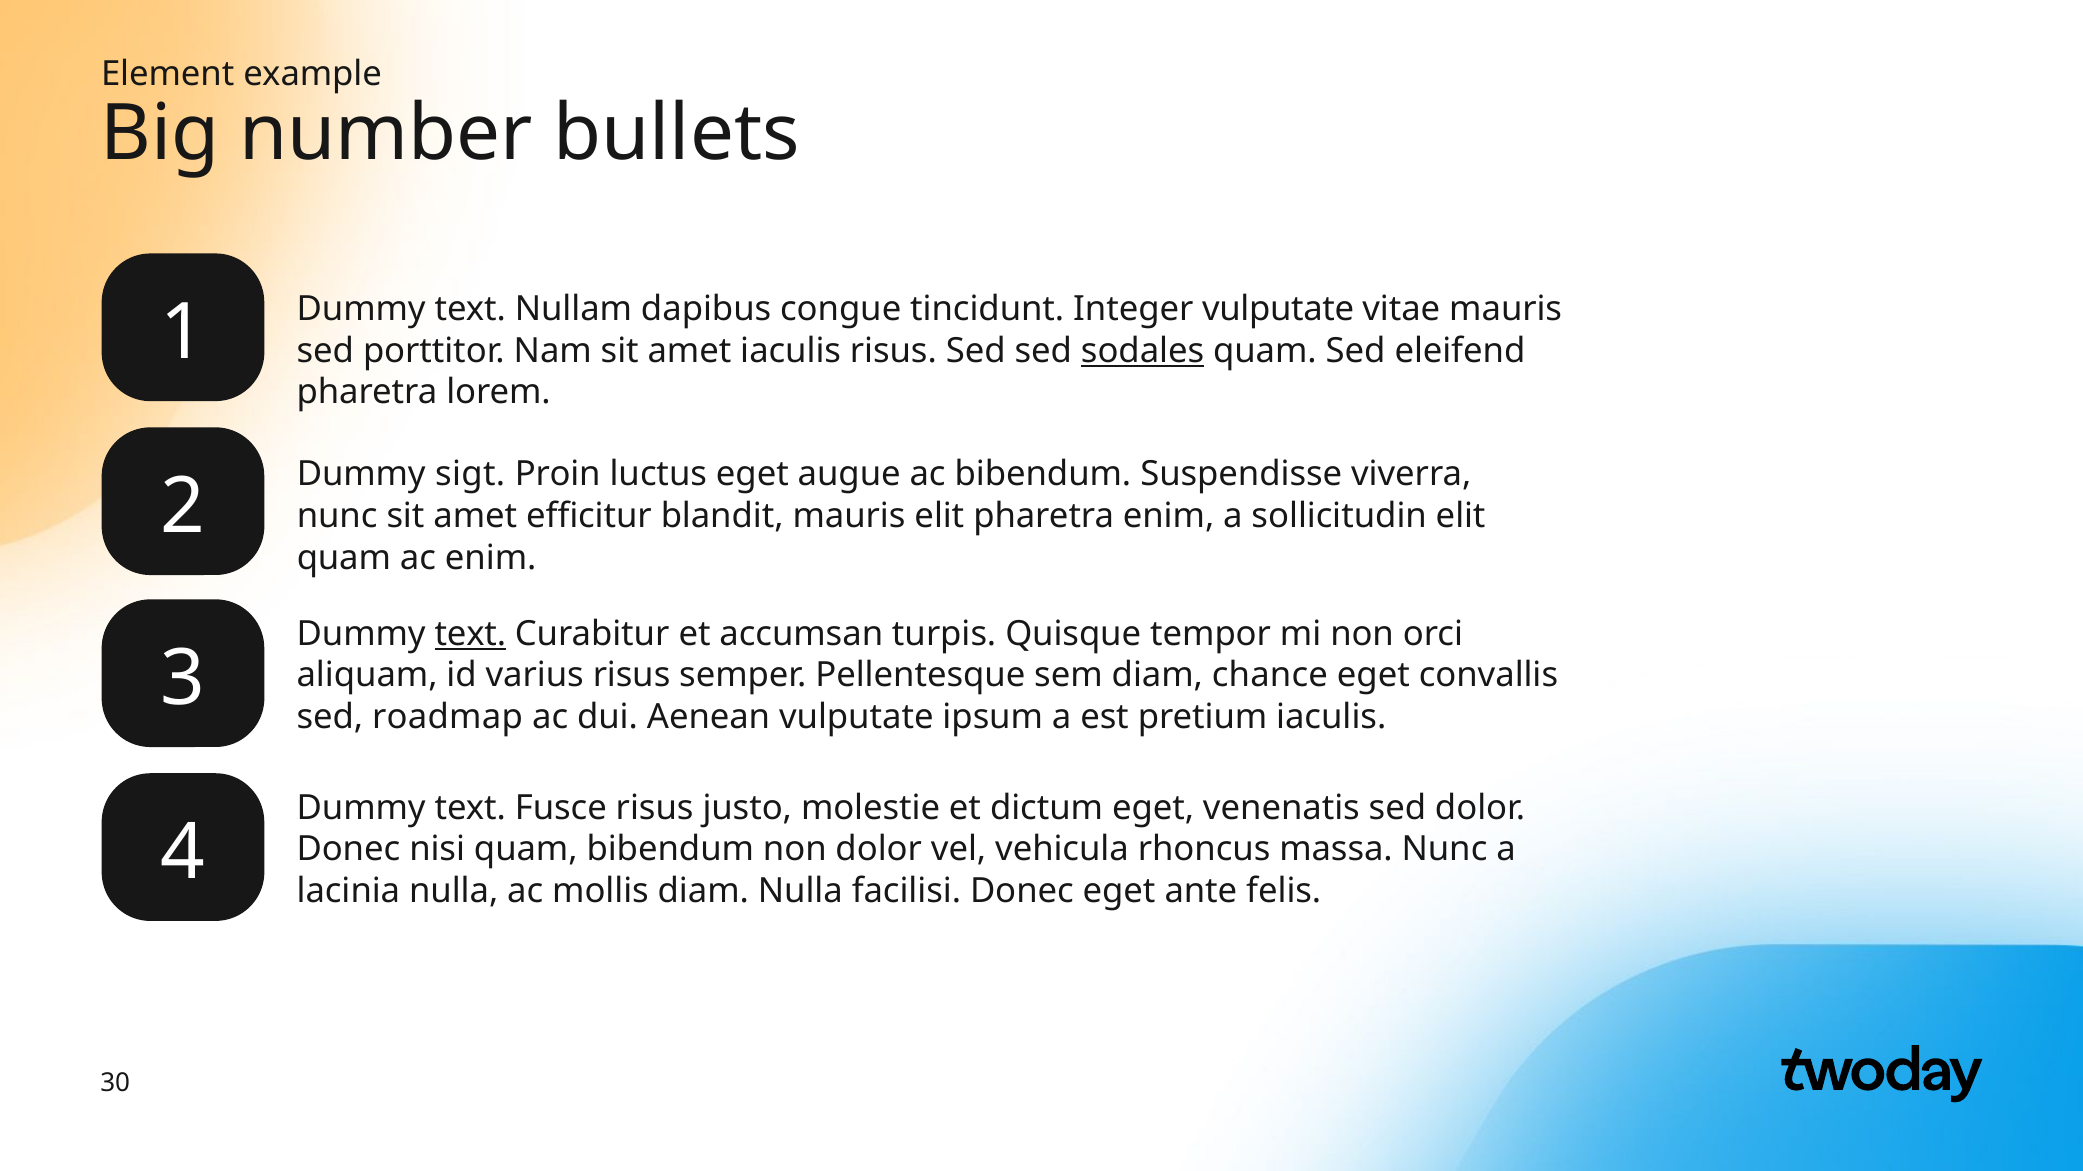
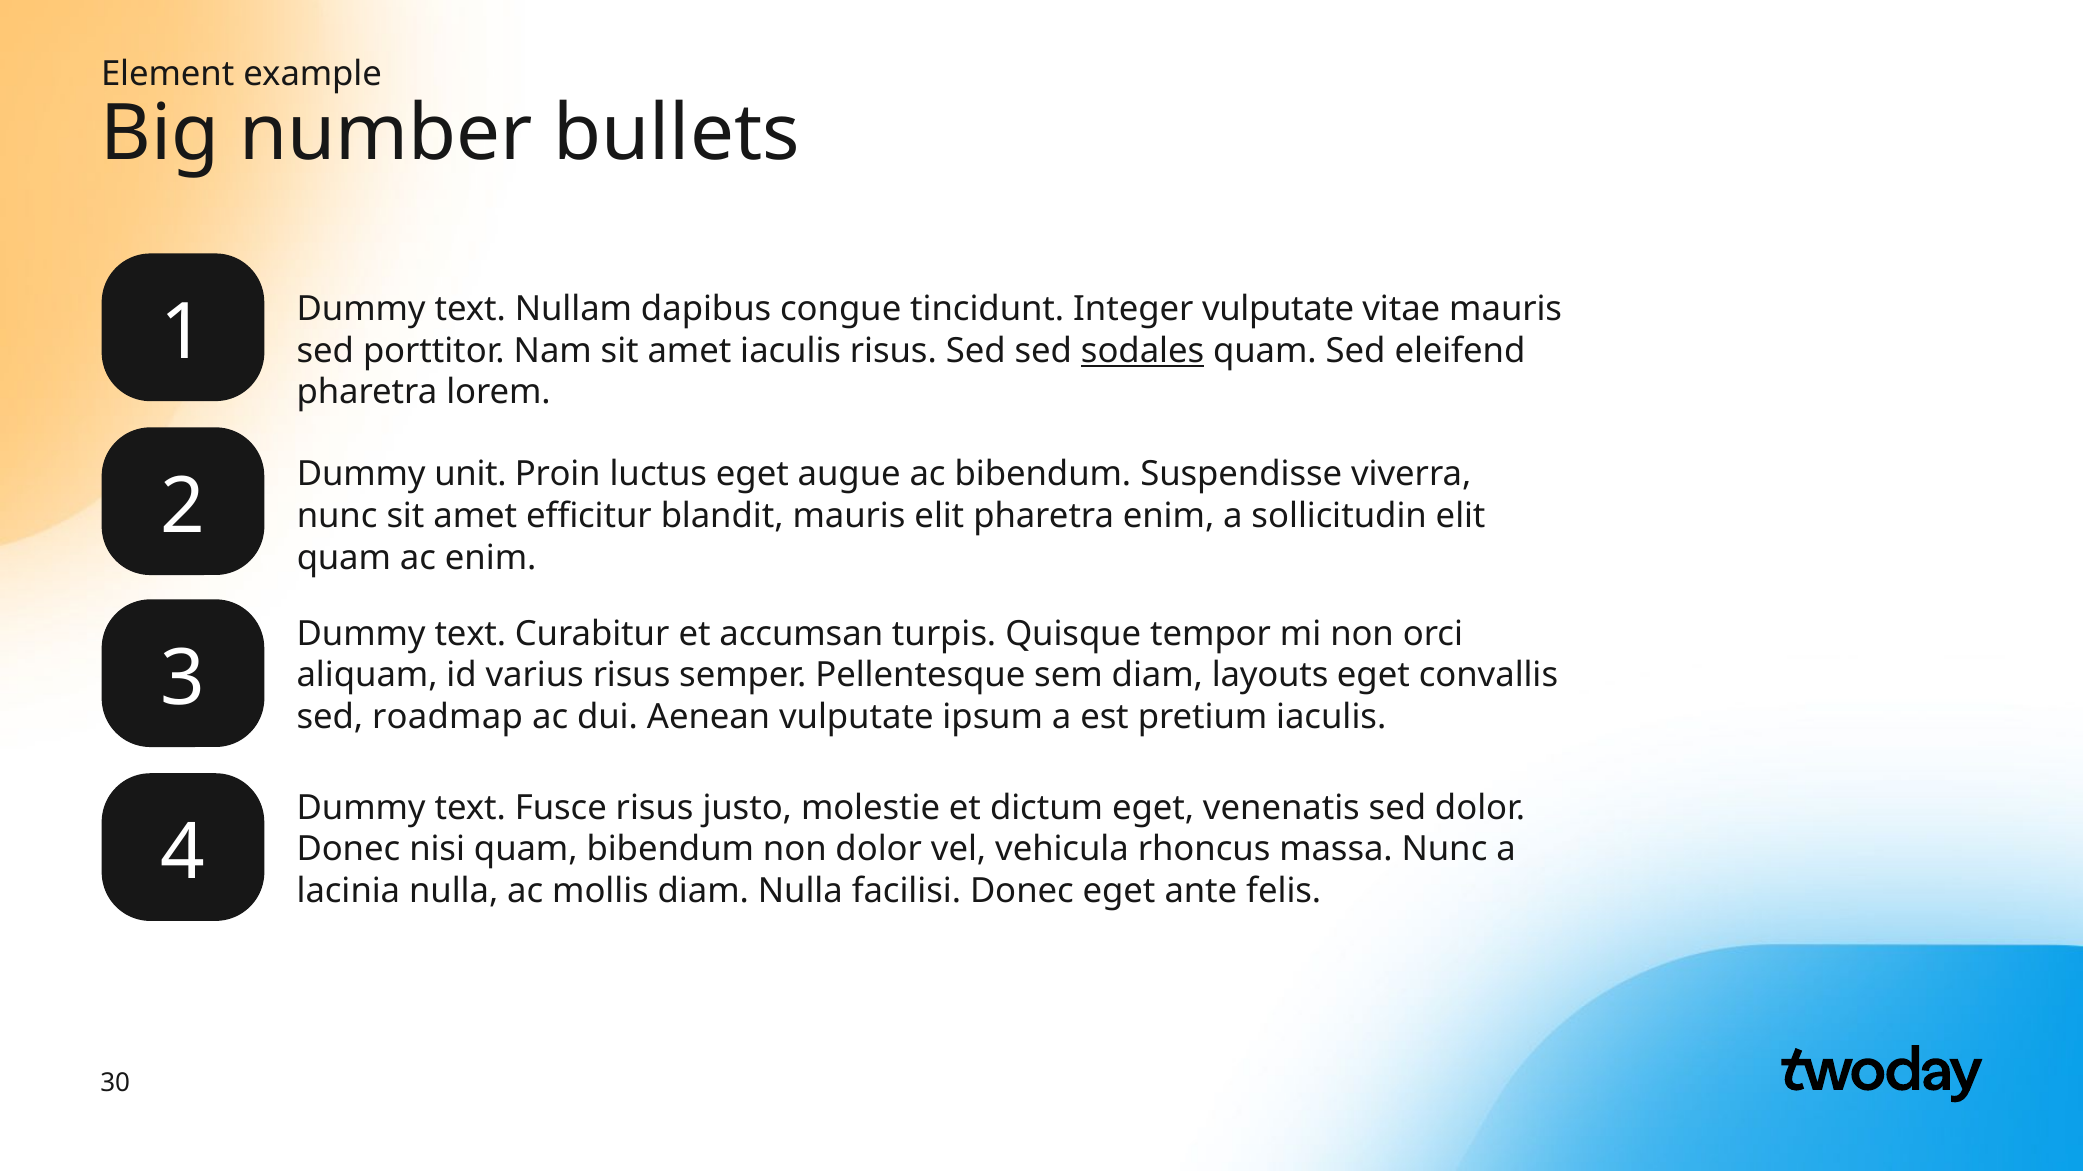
sigt: sigt -> unit (470, 475)
text underline: present -> none (470, 634)
chance: chance -> layouts (1270, 676)
